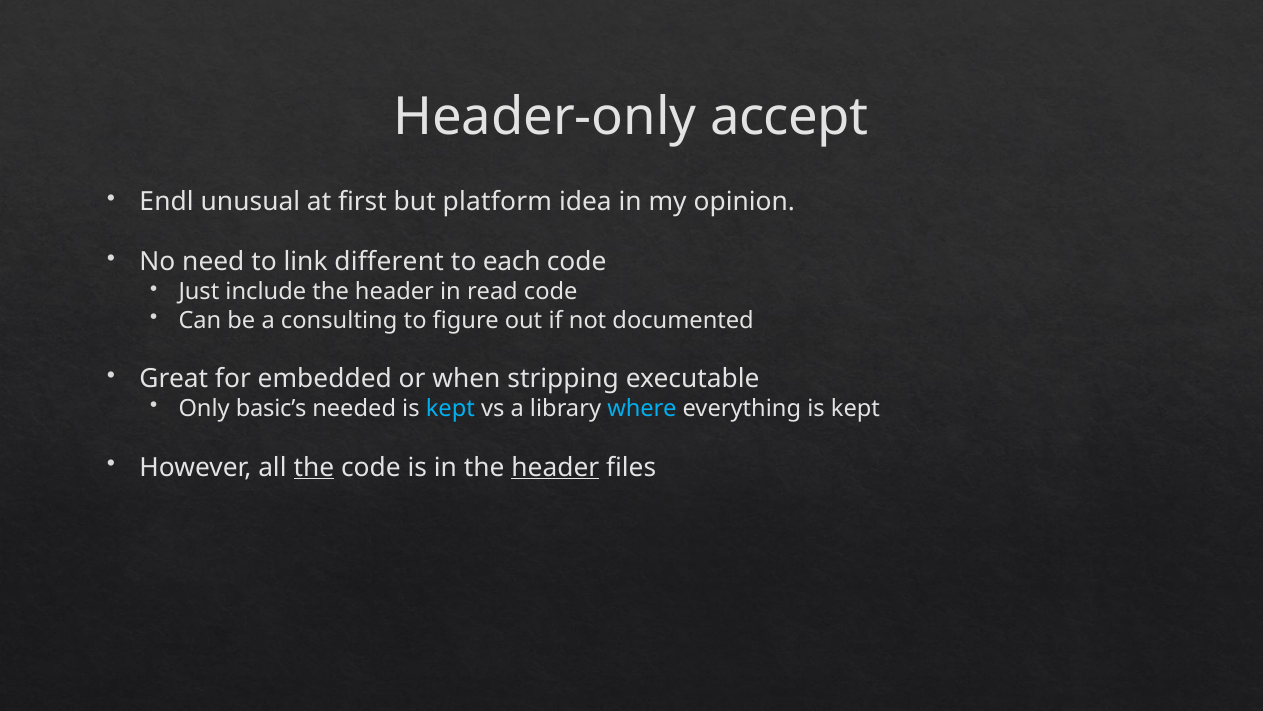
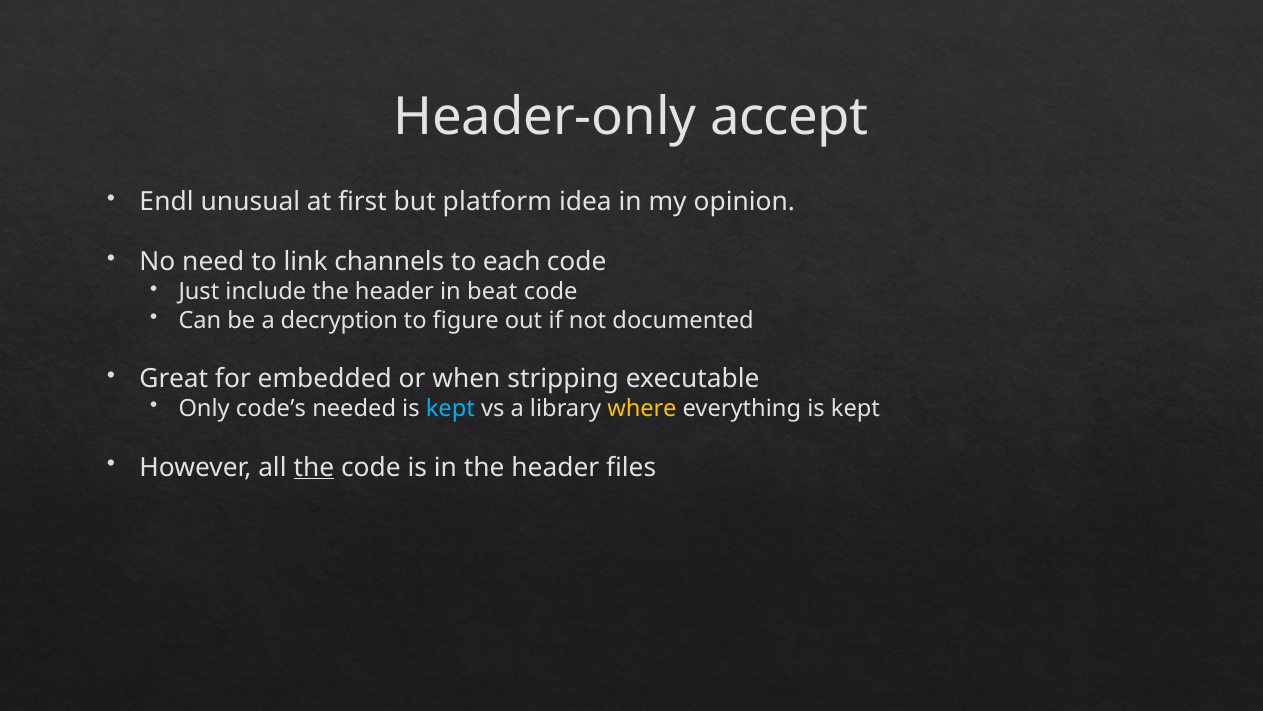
different: different -> channels (389, 262)
read: read -> beat (492, 292)
consulting: consulting -> decryption (339, 320)
basic’s: basic’s -> code’s (271, 408)
where colour: light blue -> yellow (642, 408)
header underline: present -> none (555, 467)
